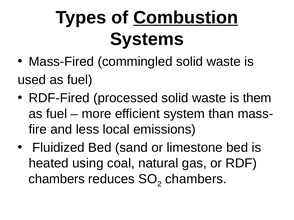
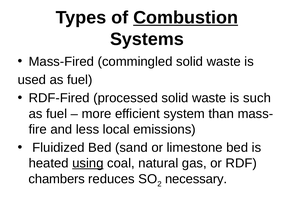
them: them -> such (257, 98)
using underline: none -> present (88, 164)
chambers: chambers -> necessary (196, 179)
